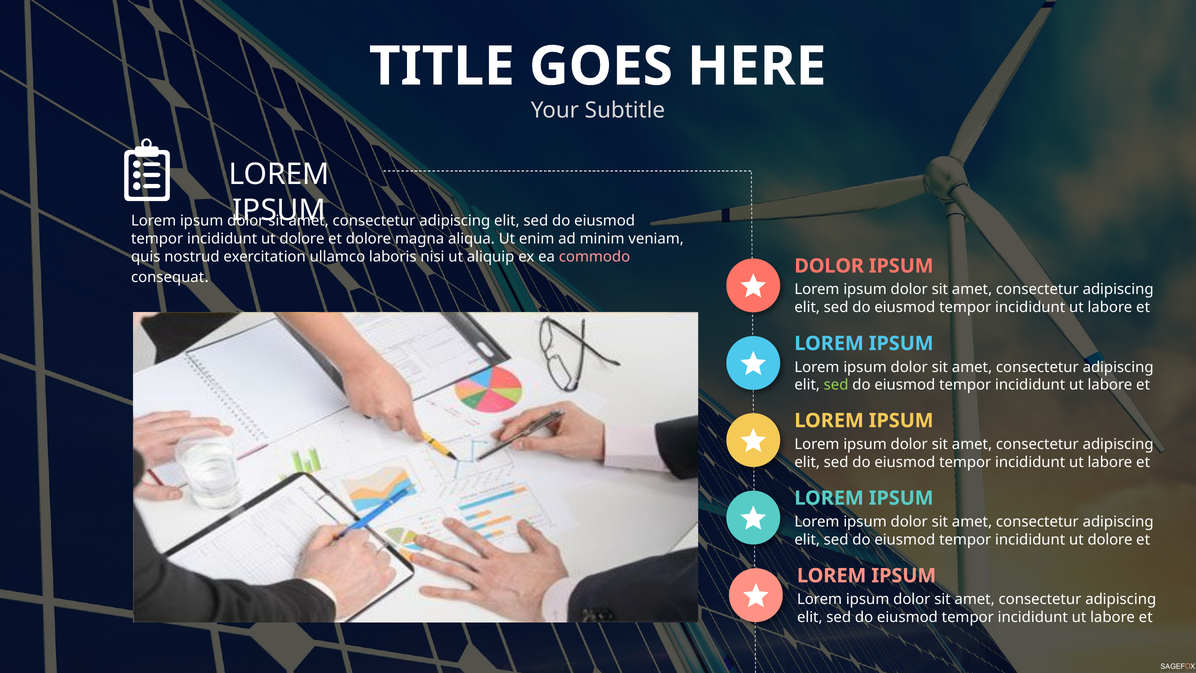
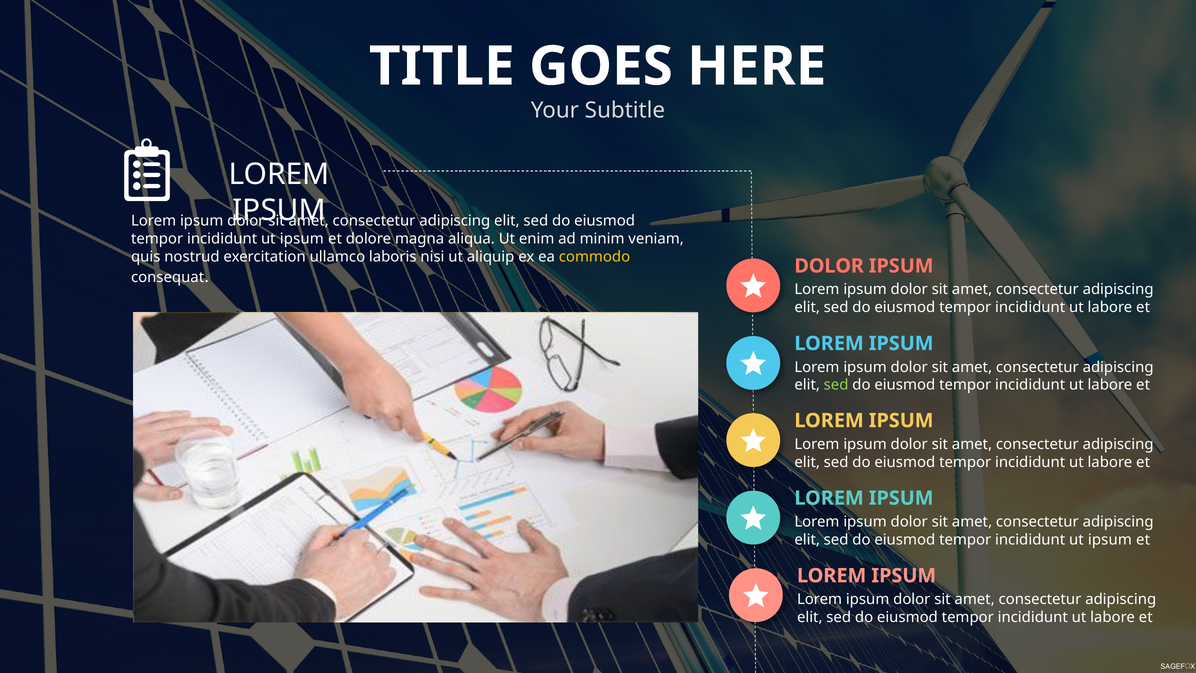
dolore: dolore -> ipsum (302, 239)
commodo colour: pink -> yellow (595, 257)
dolore: dolore -> ipsum (1110, 539)
